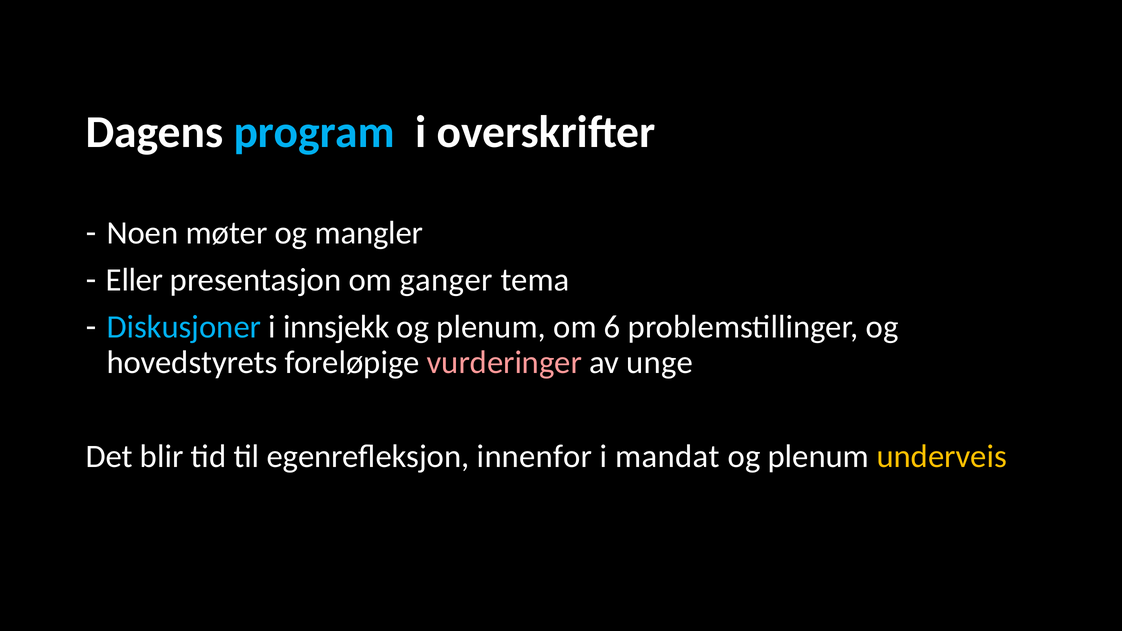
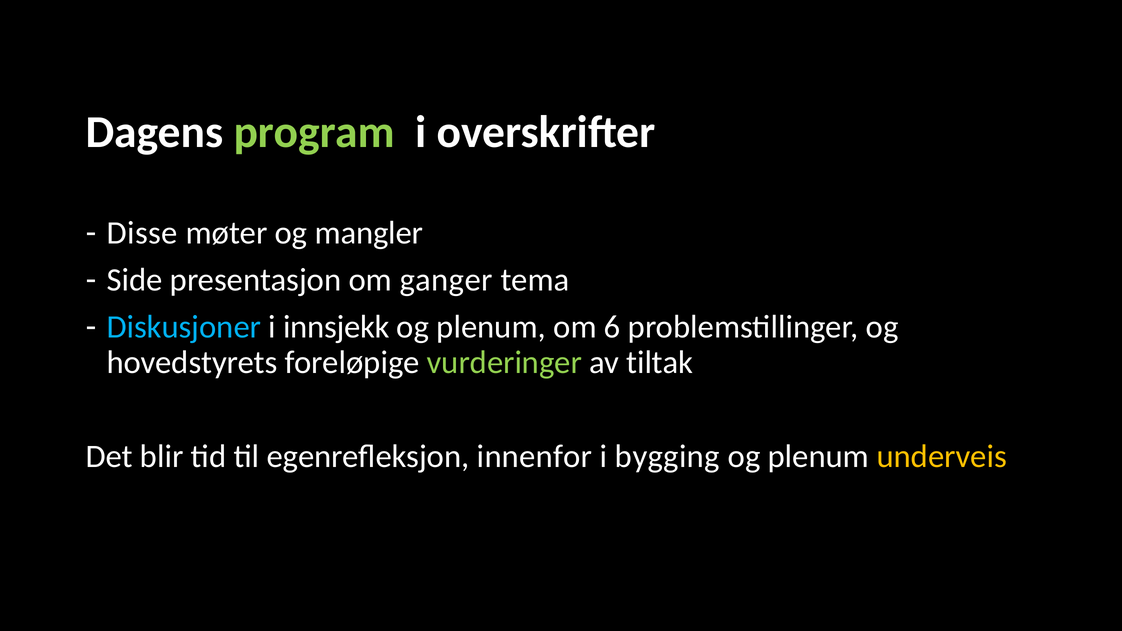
program colour: light blue -> light green (314, 132)
Noen: Noen -> Disse (142, 233)
Eller: Eller -> Side (135, 280)
vurderinger colour: pink -> light green (504, 362)
unge: unge -> tiltak (660, 362)
mandat: mandat -> bygging (667, 456)
